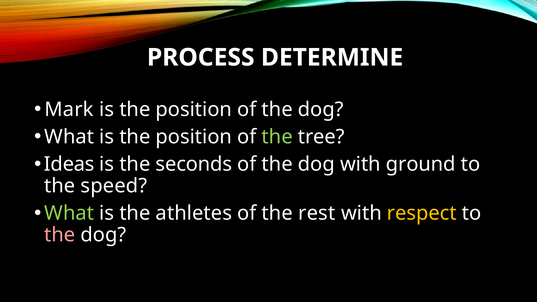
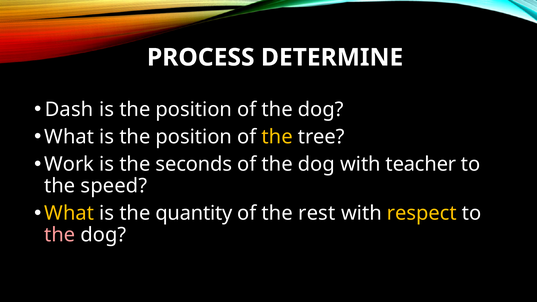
Mark: Mark -> Dash (69, 109)
the colour: light green -> yellow (277, 137)
Ideas: Ideas -> Work (69, 164)
ground: ground -> teacher (421, 164)
What colour: light green -> yellow (69, 213)
athletes: athletes -> quantity (194, 213)
